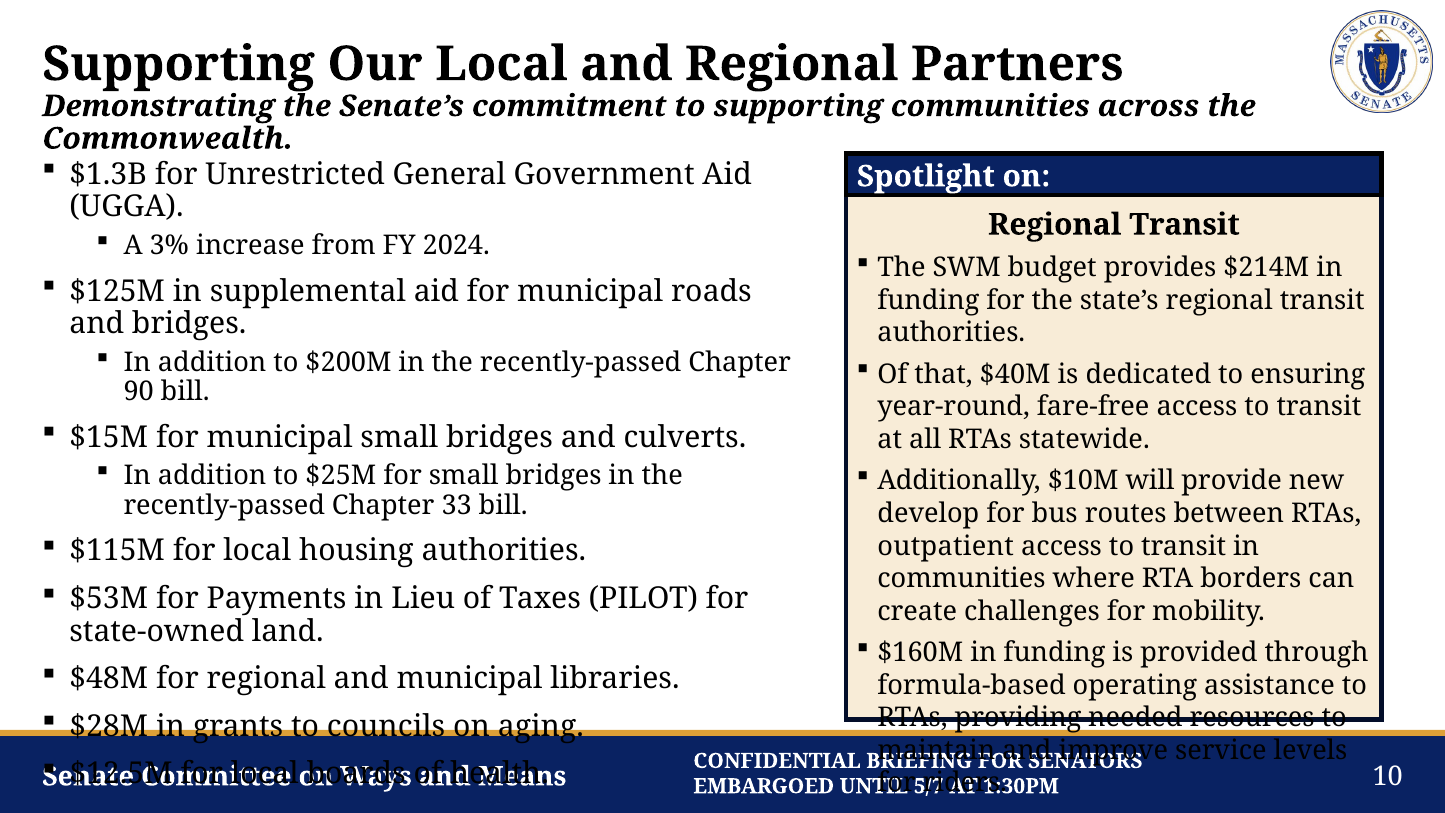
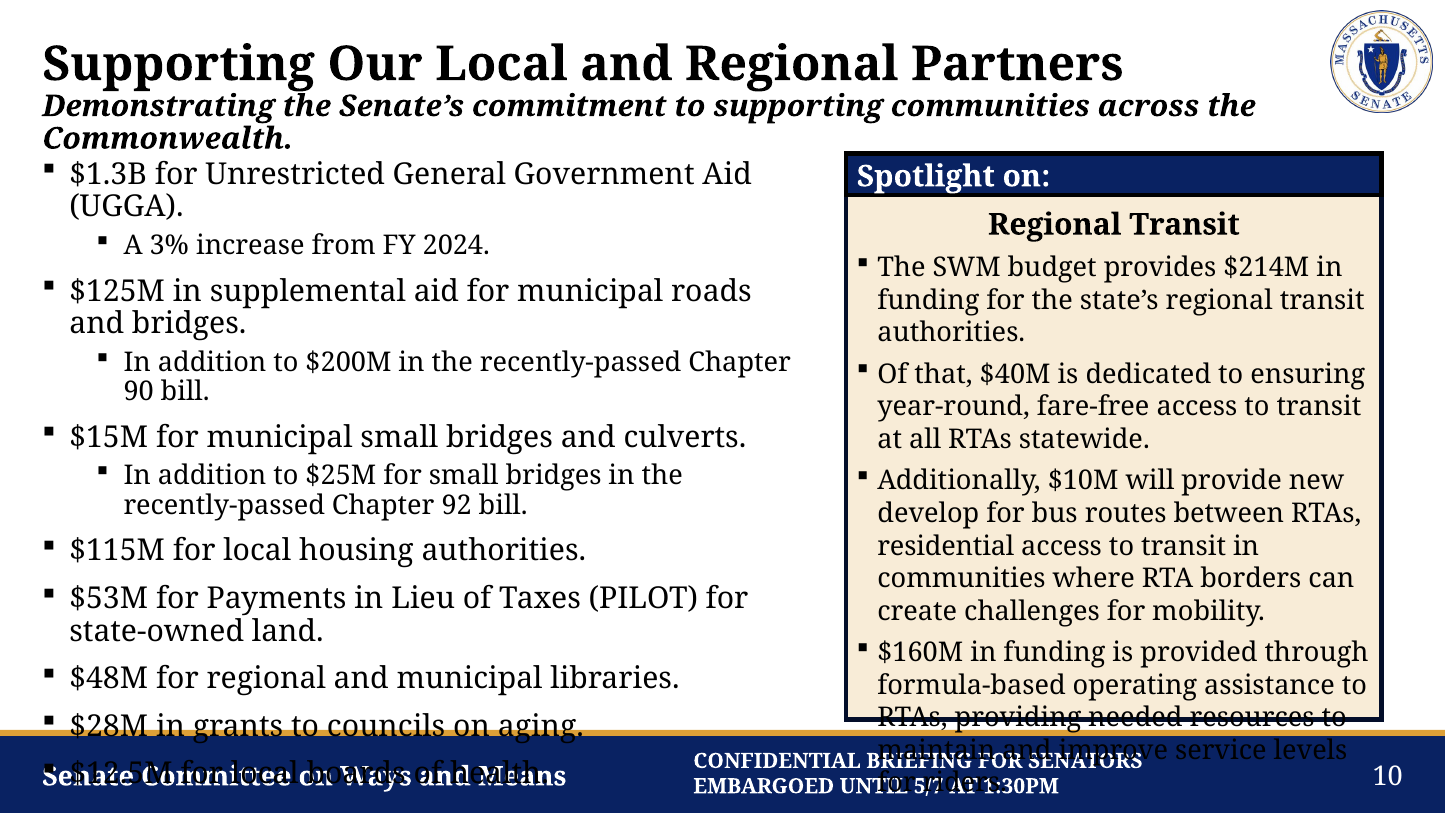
33: 33 -> 92 (457, 505)
outpatient: outpatient -> residential (946, 546)
